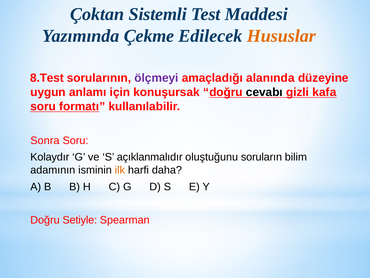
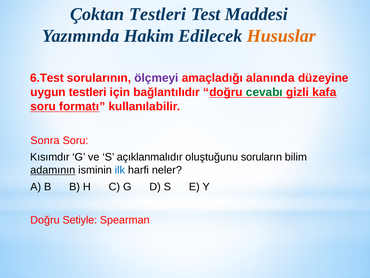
Çoktan Sistemli: Sistemli -> Testleri (158, 14)
Çekme: Çekme -> Hakim (149, 36)
8.Test: 8.Test -> 6.Test (47, 78)
uygun anlamı: anlamı -> testleri (88, 92)
konuşursak: konuşursak -> bağlantılıdır (167, 92)
cevabı colour: black -> green (264, 92)
Kolaydır: Kolaydır -> Kısımdır (50, 157)
adamının underline: none -> present (53, 170)
ilk colour: orange -> blue (120, 170)
daha: daha -> neler (167, 170)
